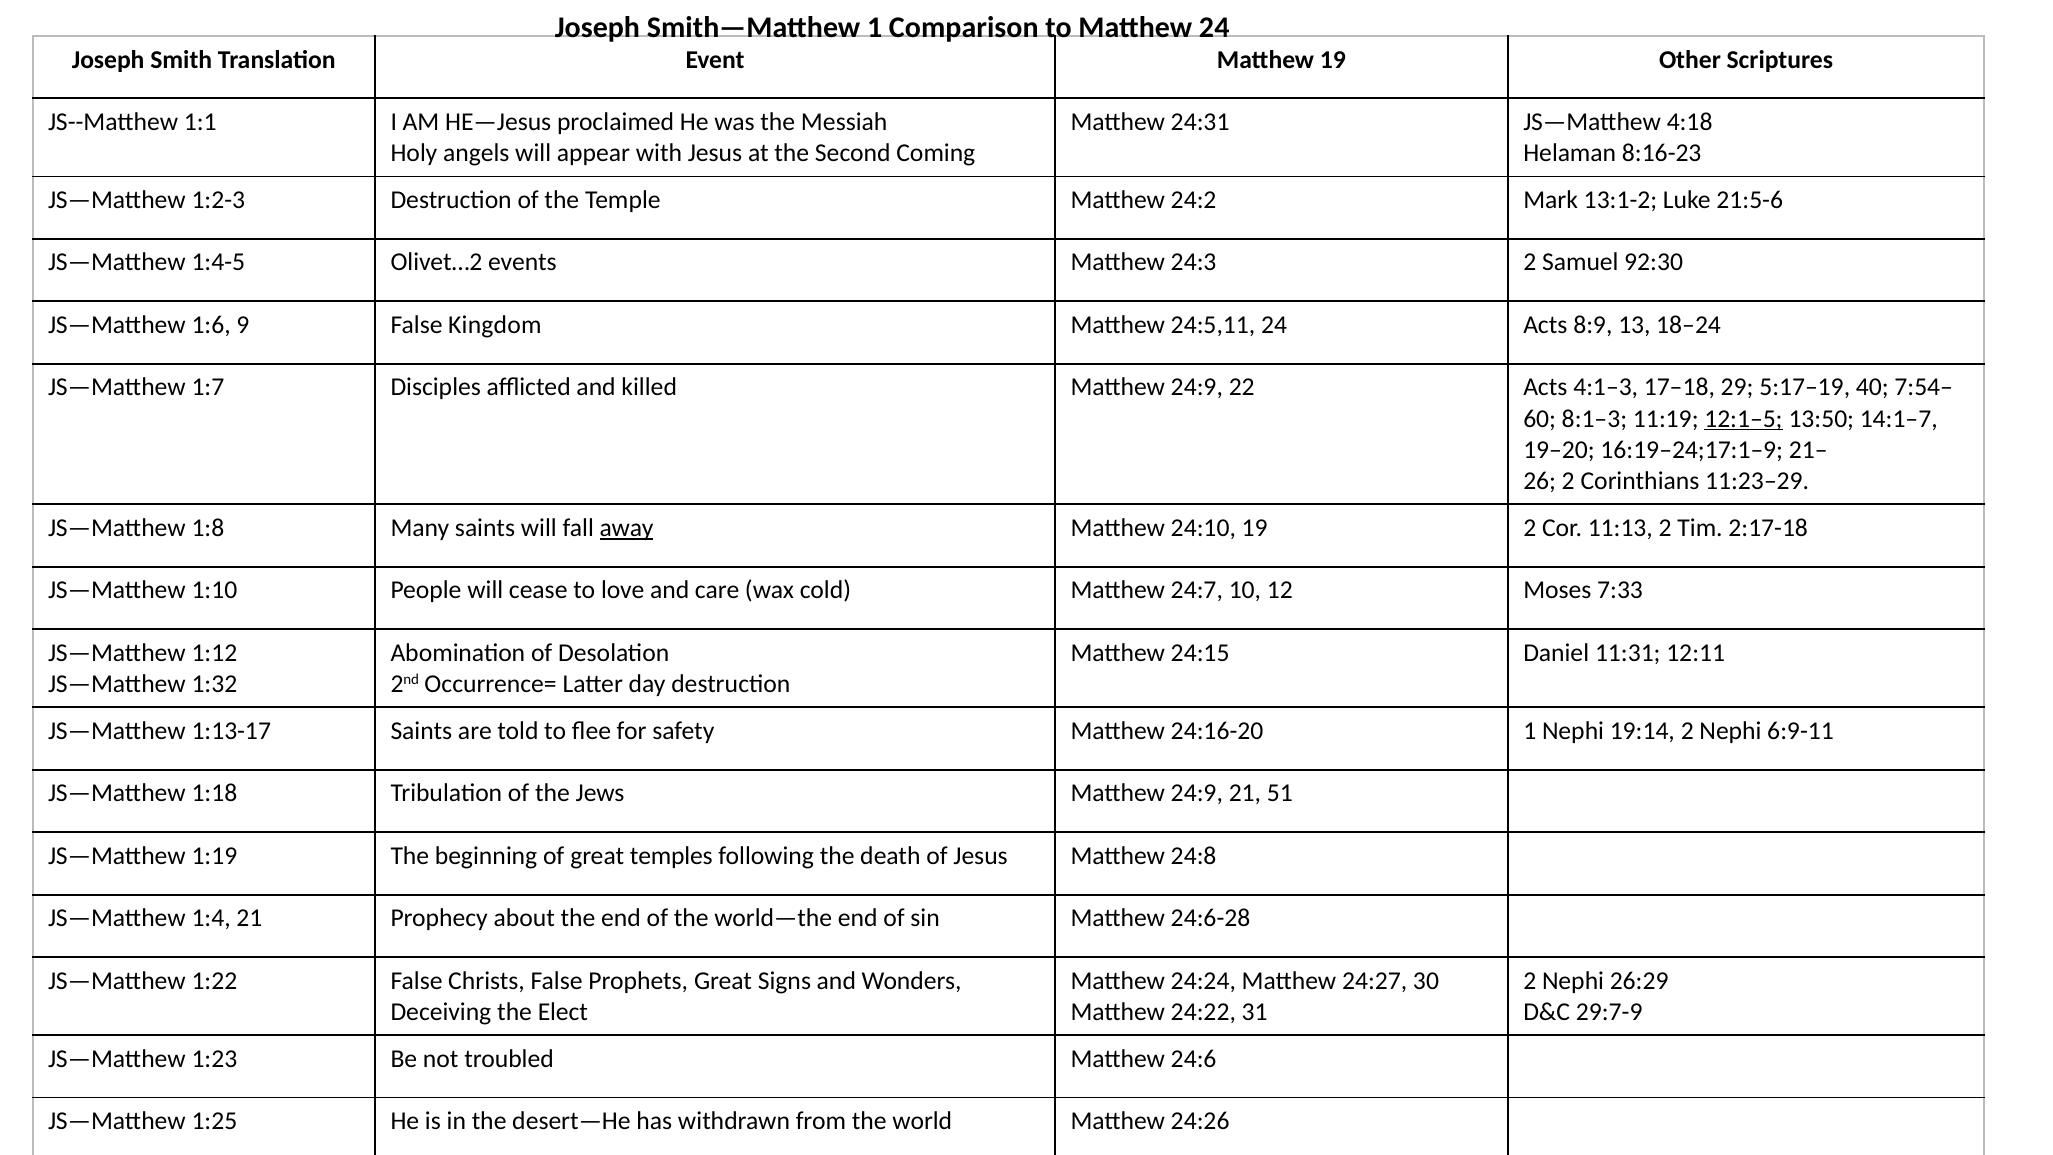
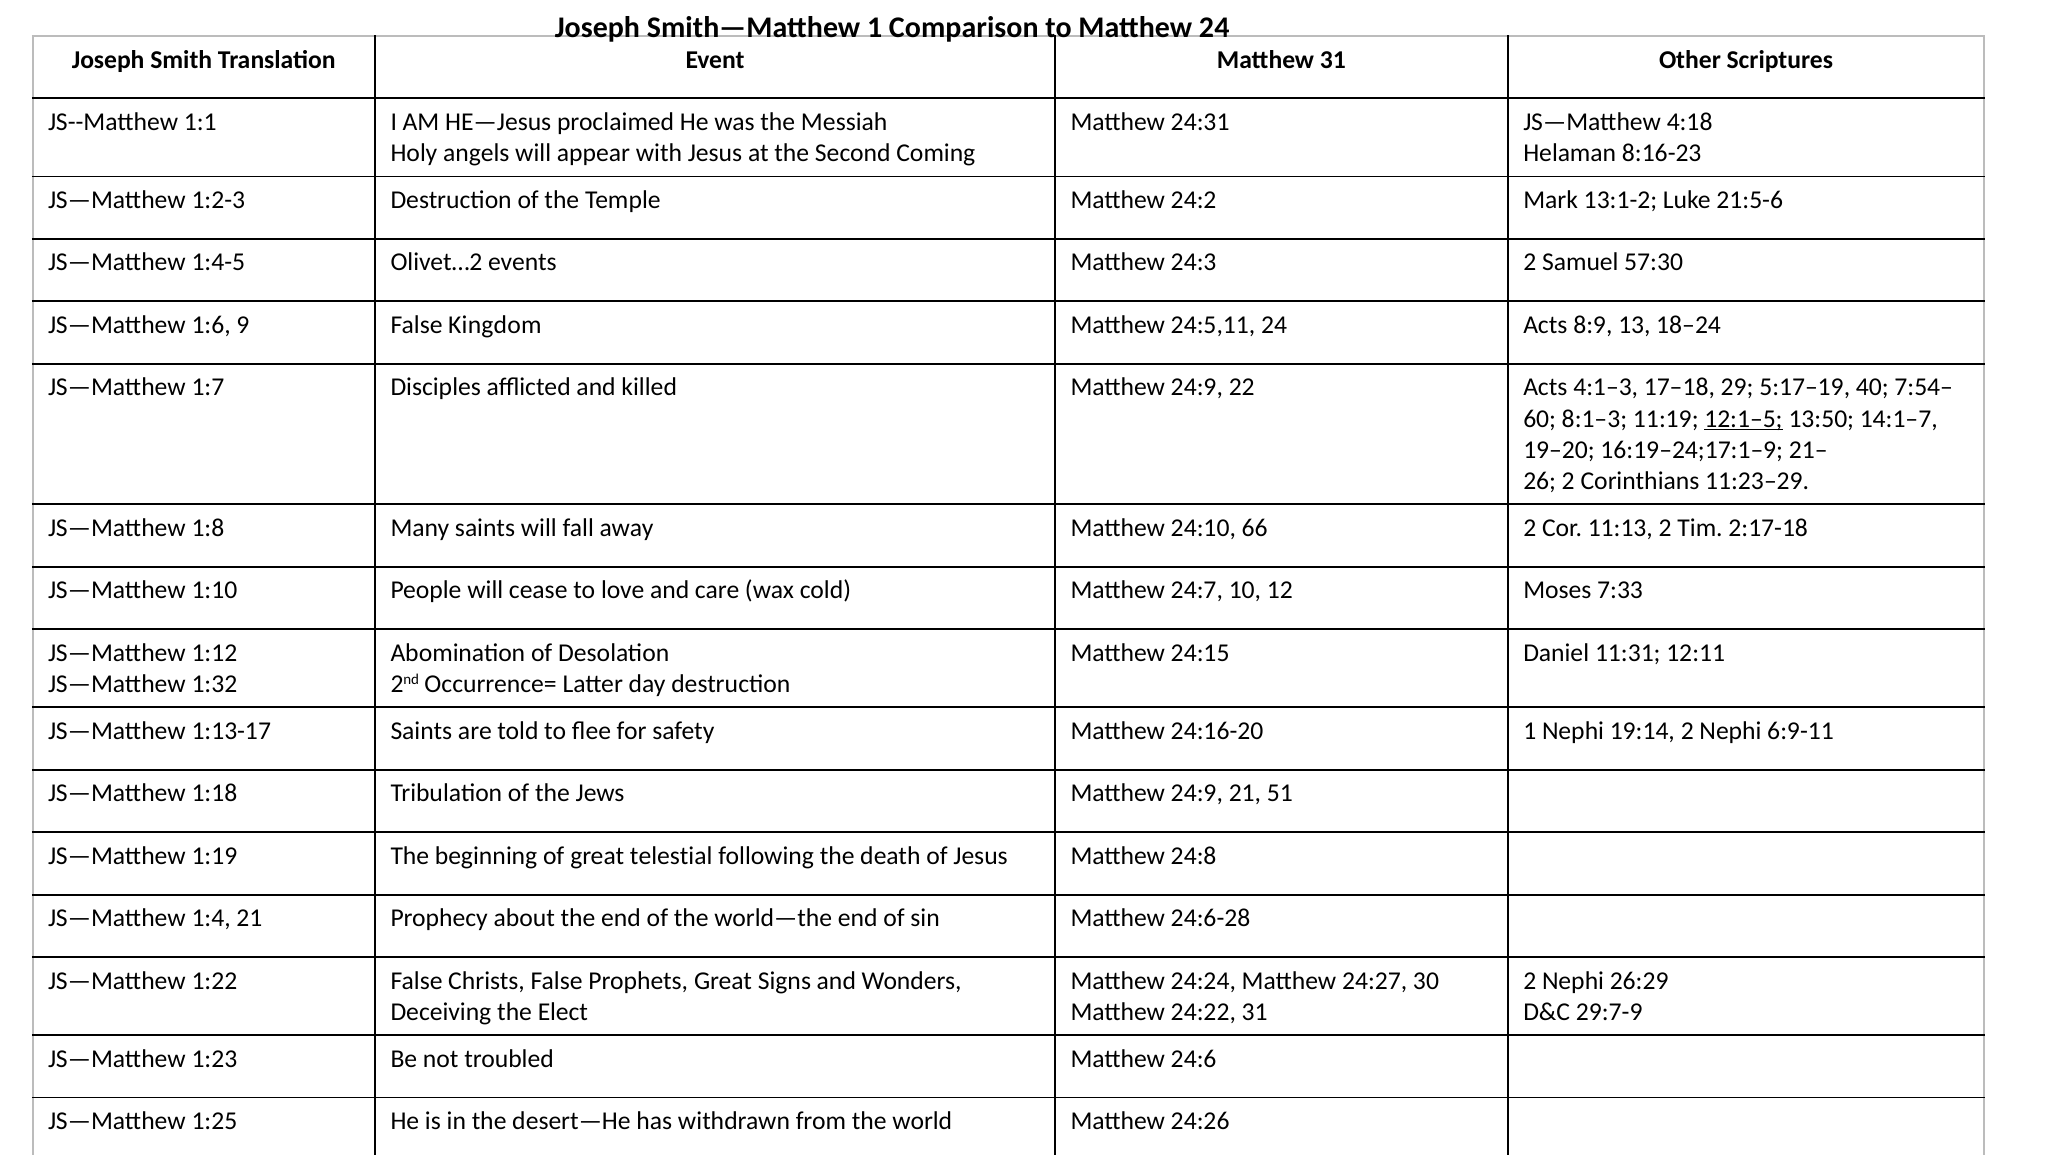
Matthew 19: 19 -> 31 (1333, 60)
92:30: 92:30 -> 57:30 (1654, 262)
away underline: present -> none (627, 528)
24:10 19: 19 -> 66 (1255, 528)
temples: temples -> telestial (671, 856)
